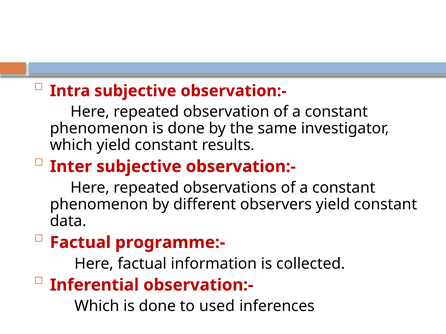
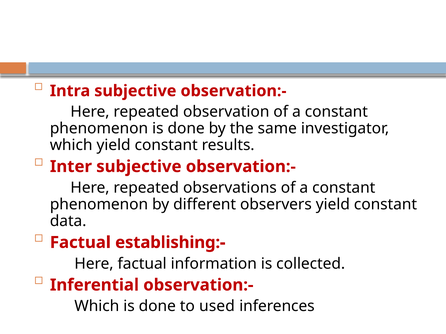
programme:-: programme:- -> establishing:- (170, 243)
